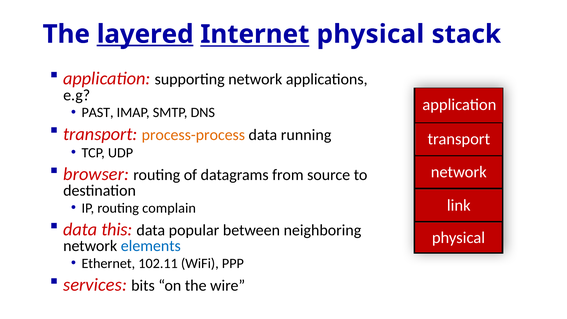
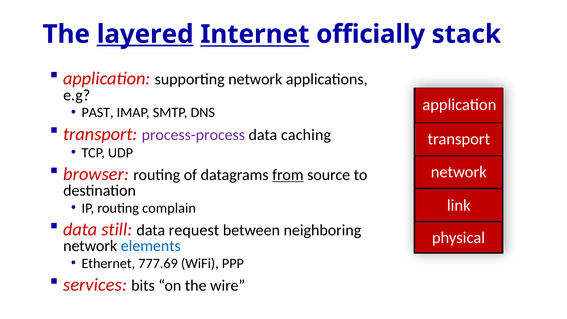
Internet physical: physical -> officially (371, 34)
process-process colour: orange -> purple (193, 135)
running: running -> caching (306, 135)
from underline: none -> present (288, 175)
this: this -> still (117, 229)
popular: popular -> request (194, 230)
102.11: 102.11 -> 777.69 (158, 263)
